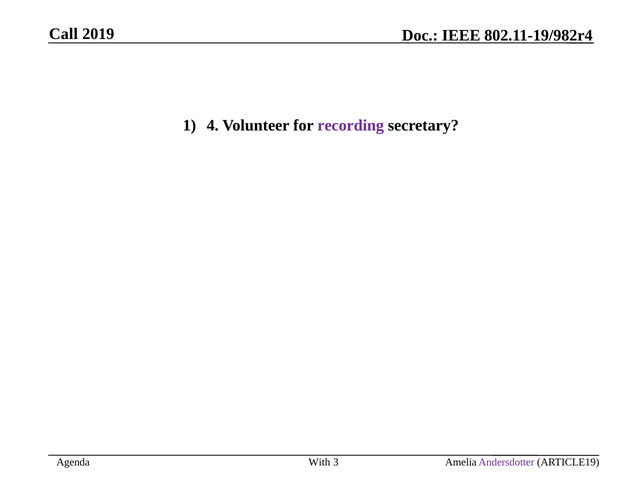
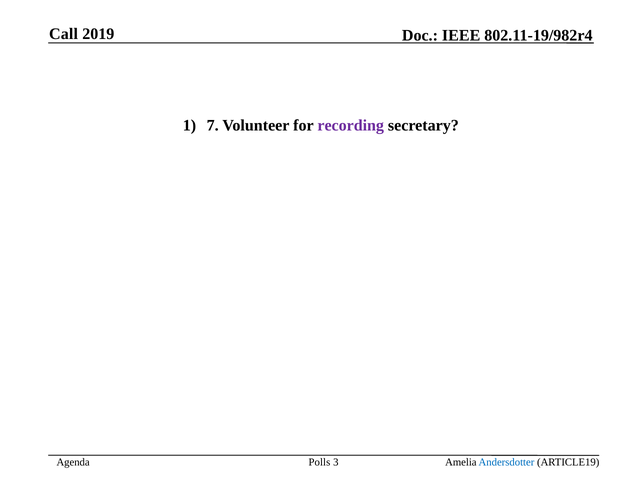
4: 4 -> 7 (213, 125)
With: With -> Polls (319, 462)
Andersdotter colour: purple -> blue (506, 462)
